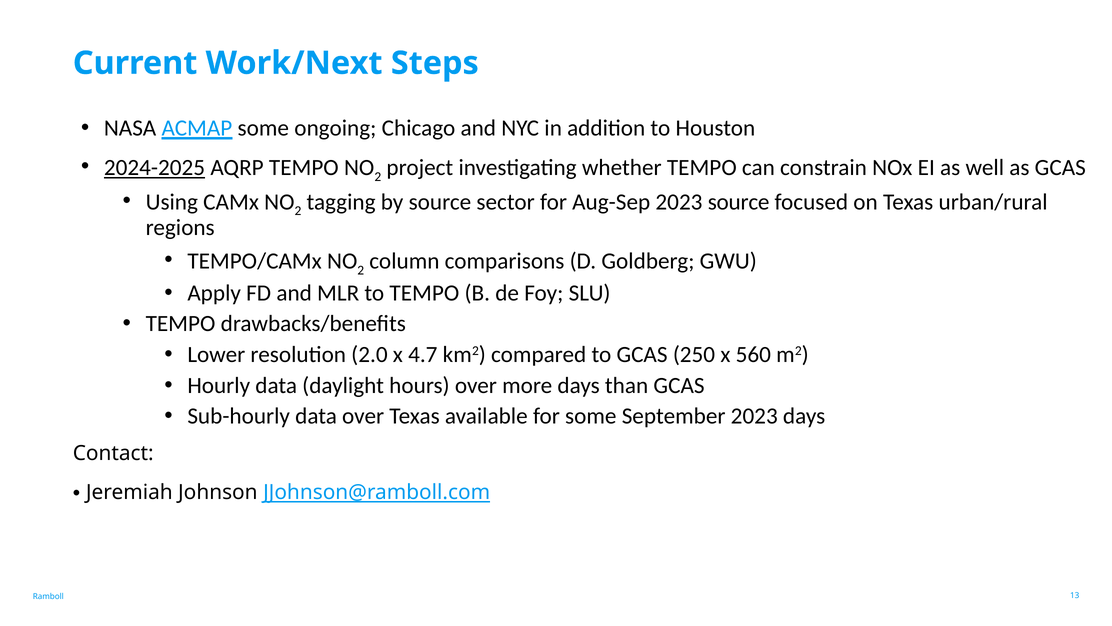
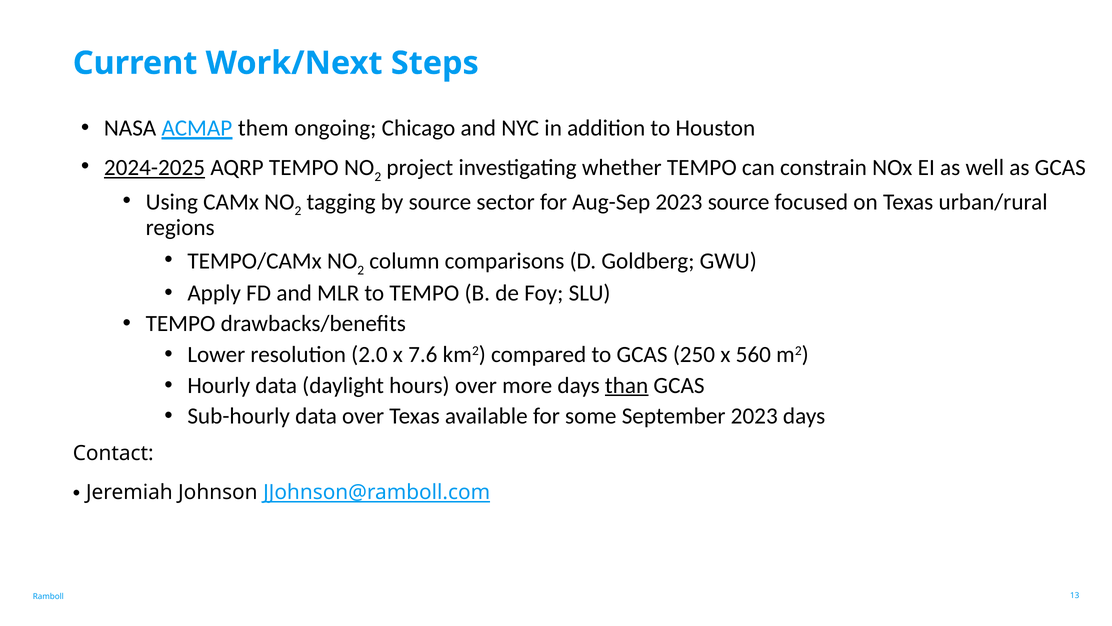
ACMAP some: some -> them (263, 128)
4.7: 4.7 -> 7.6 (423, 354)
than underline: none -> present (627, 385)
